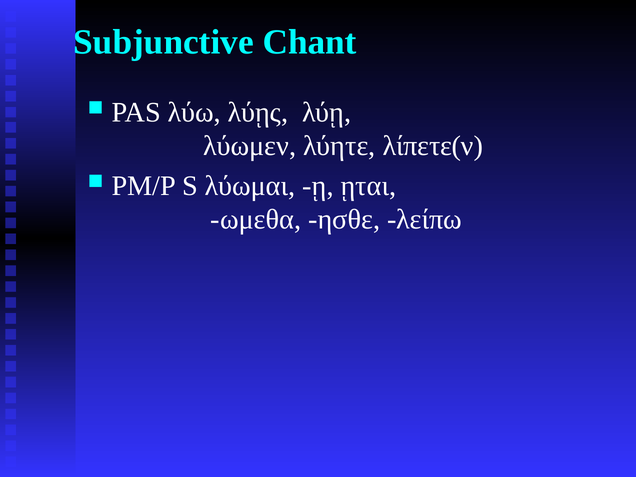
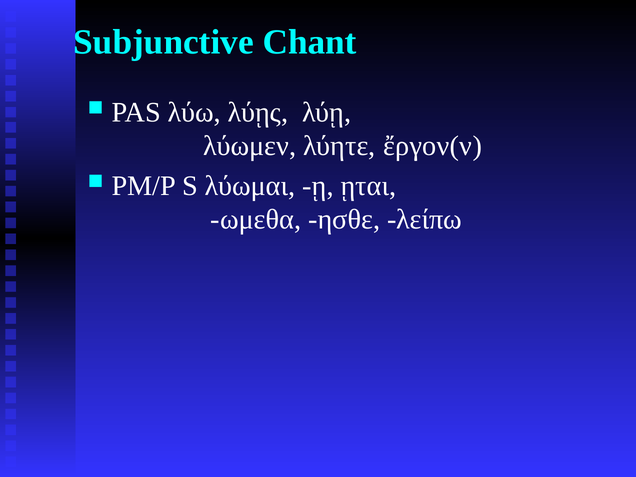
λίπετε(ν: λίπετε(ν -> ἔργον(ν (432, 146)
